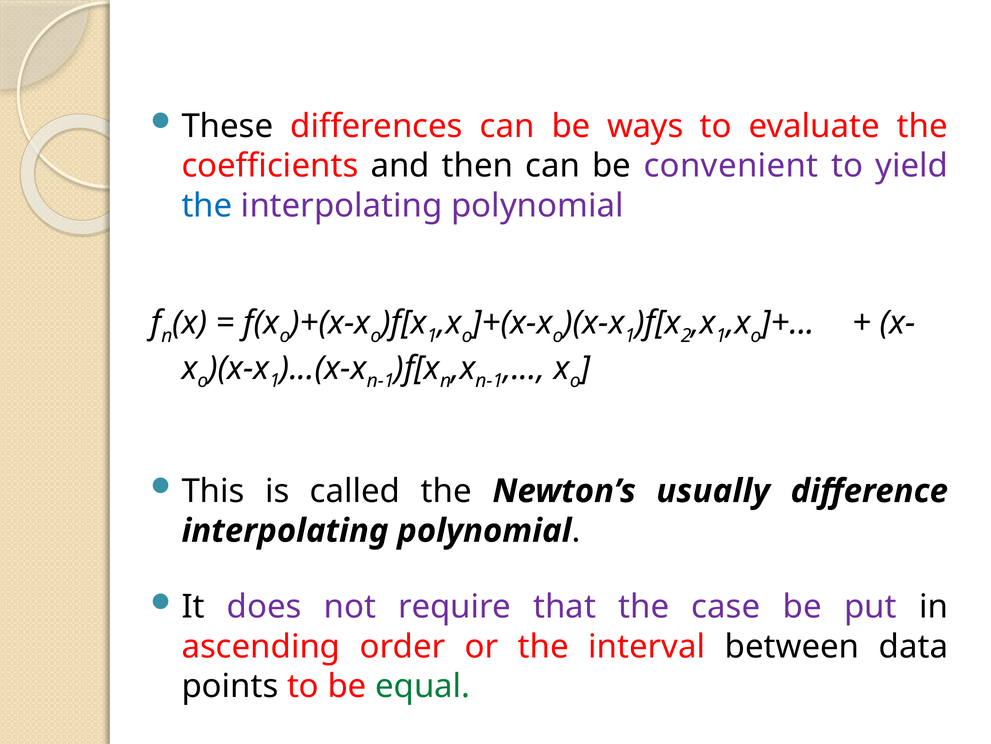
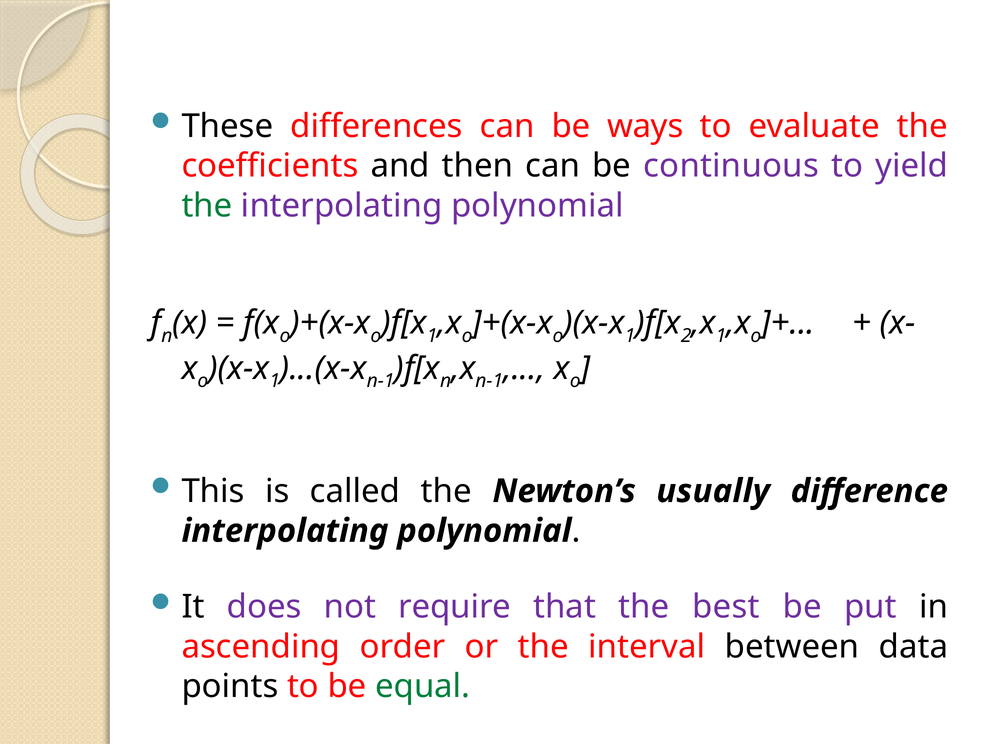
convenient: convenient -> continuous (731, 166)
the colour: blue -> green (207, 205)
case: case -> best (726, 606)
